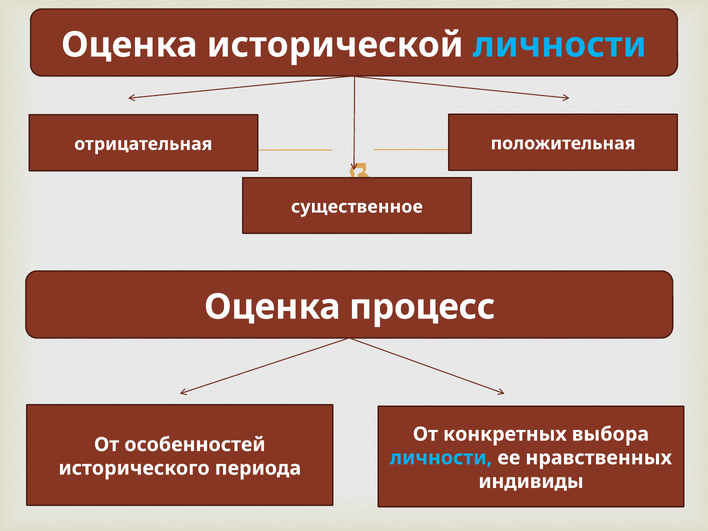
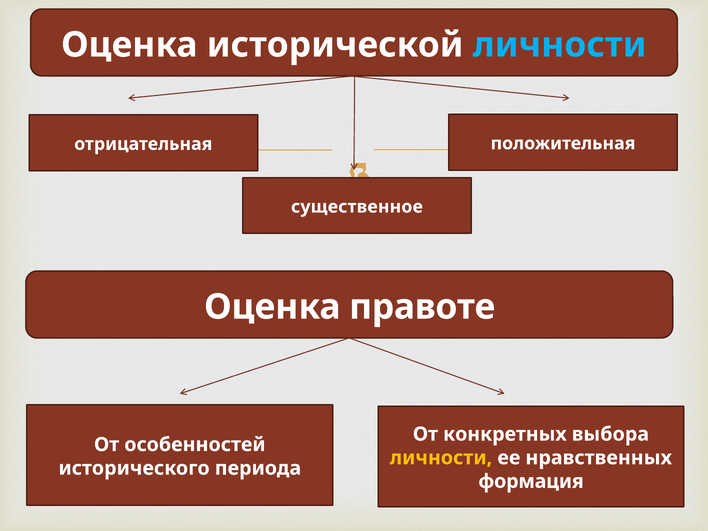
процесс: процесс -> правоте (422, 307)
личности colour: light blue -> yellow (441, 458)
индивиды: индивиды -> формация (531, 481)
